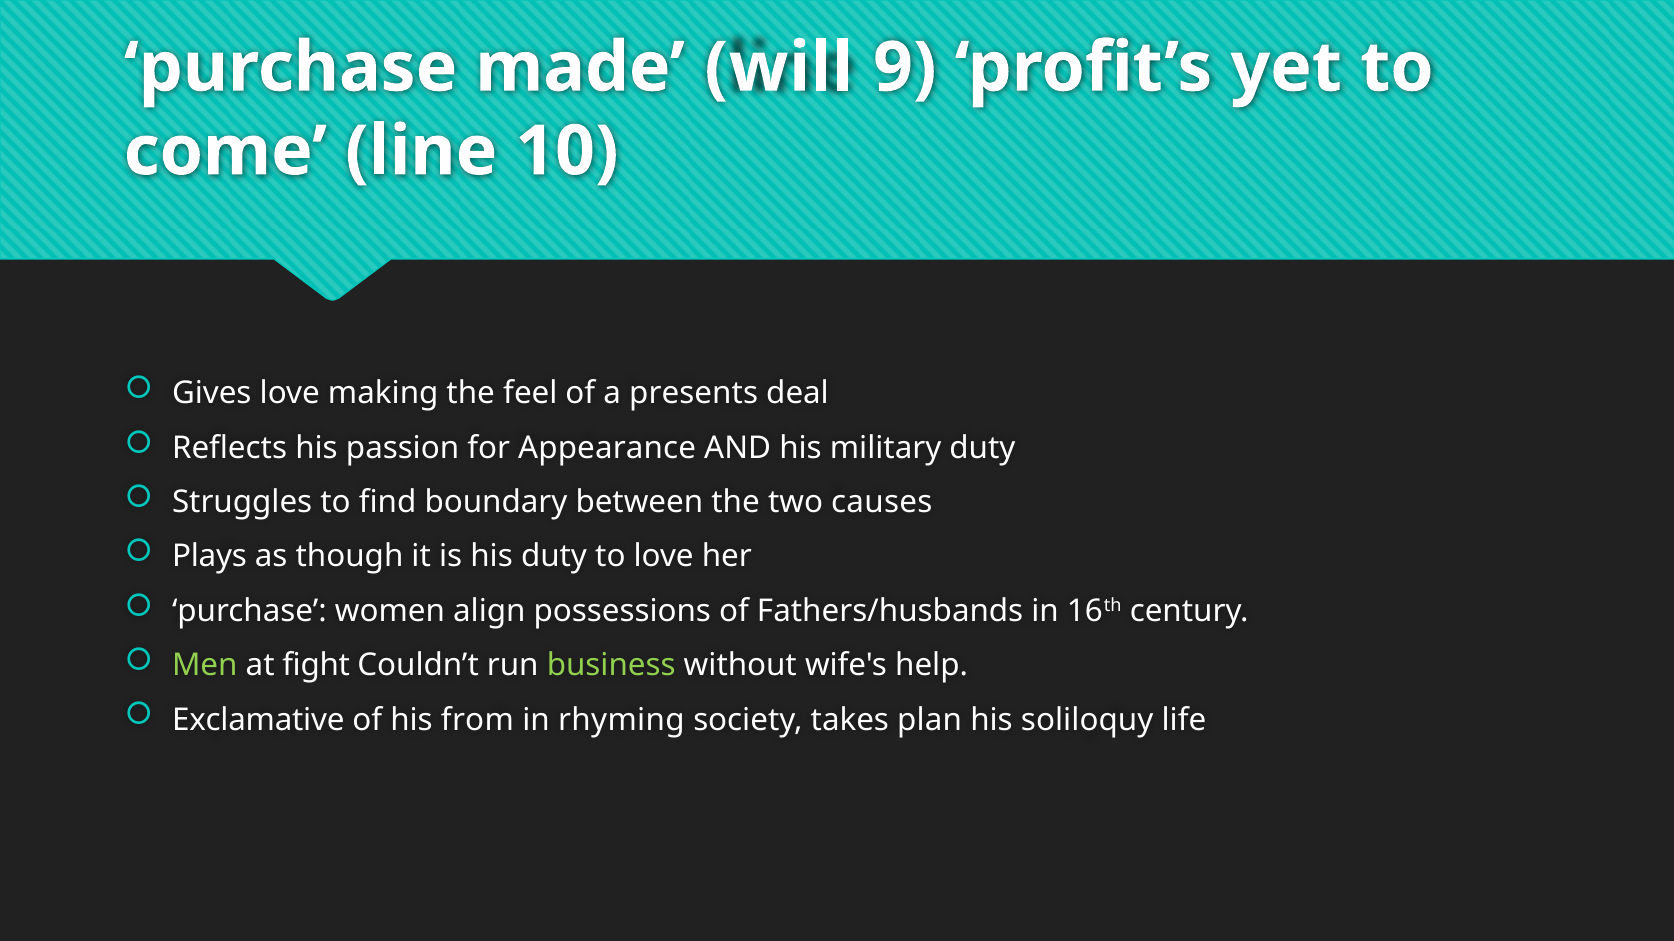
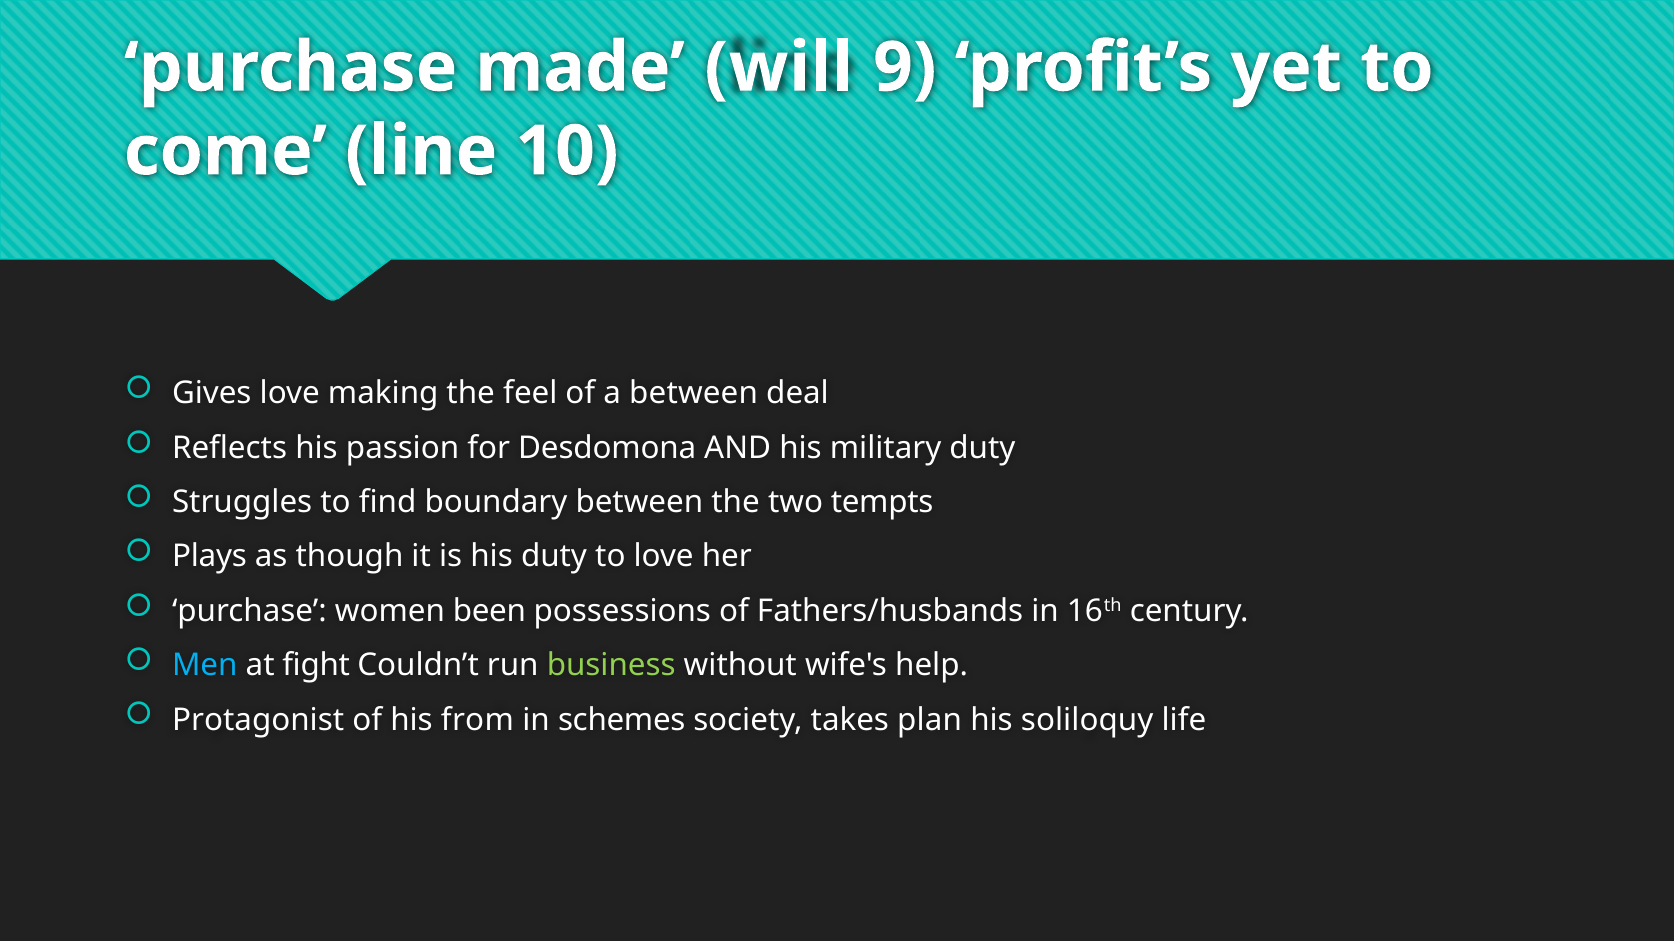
a presents: presents -> between (694, 394)
Appearance: Appearance -> Desdomona (607, 448)
causes: causes -> tempts (882, 503)
align: align -> been (489, 611)
Men colour: light green -> light blue (205, 666)
Exclamative: Exclamative -> Protagonist (258, 720)
rhyming: rhyming -> schemes (622, 720)
